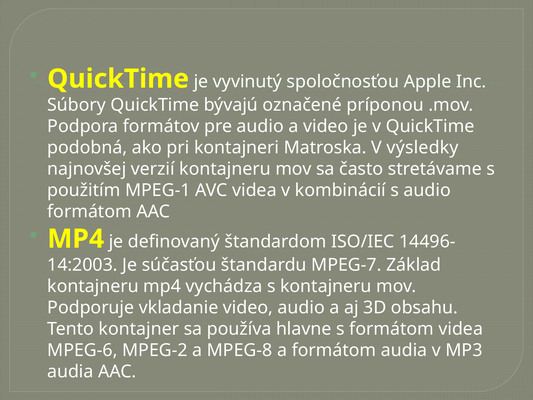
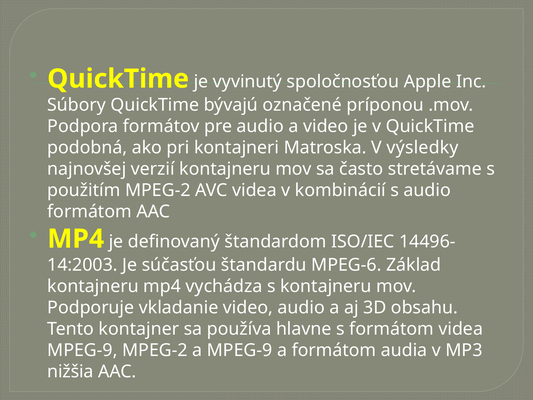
použitím MPEG-1: MPEG-1 -> MPEG-2 (158, 190)
MPEG-7: MPEG-7 -> MPEG-6 (346, 265)
MPEG-6: MPEG-6 -> MPEG-9 (82, 350)
a MPEG-8: MPEG-8 -> MPEG-9 (240, 350)
audia: audia -> nižšia (70, 371)
